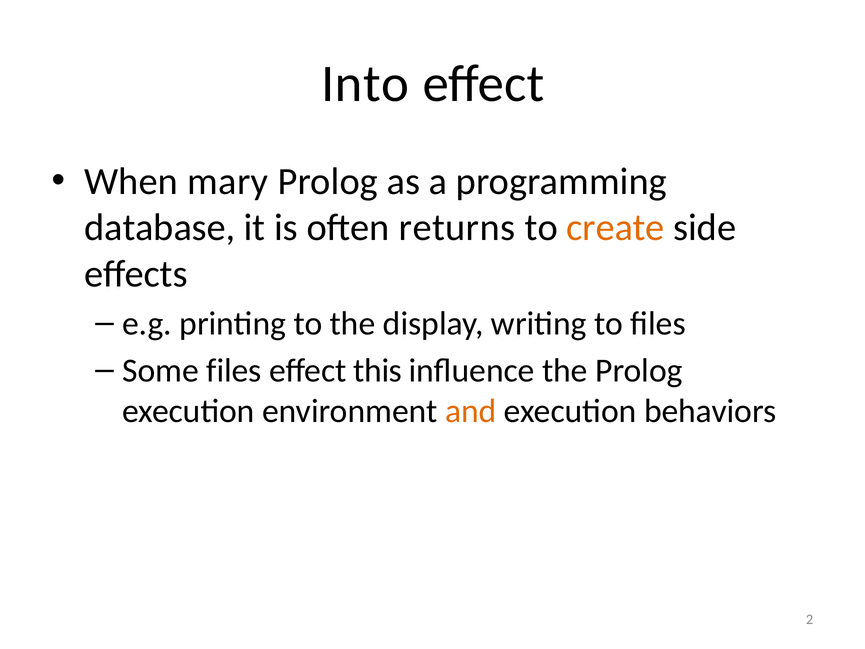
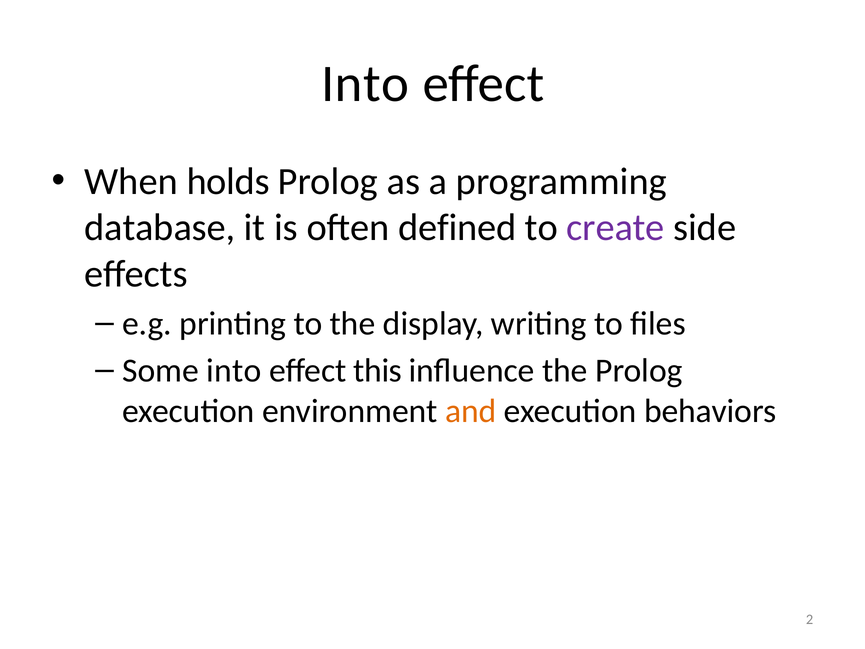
mary: mary -> holds (228, 181)
returns: returns -> defined (457, 228)
create colour: orange -> purple (615, 228)
Some files: files -> into (234, 371)
